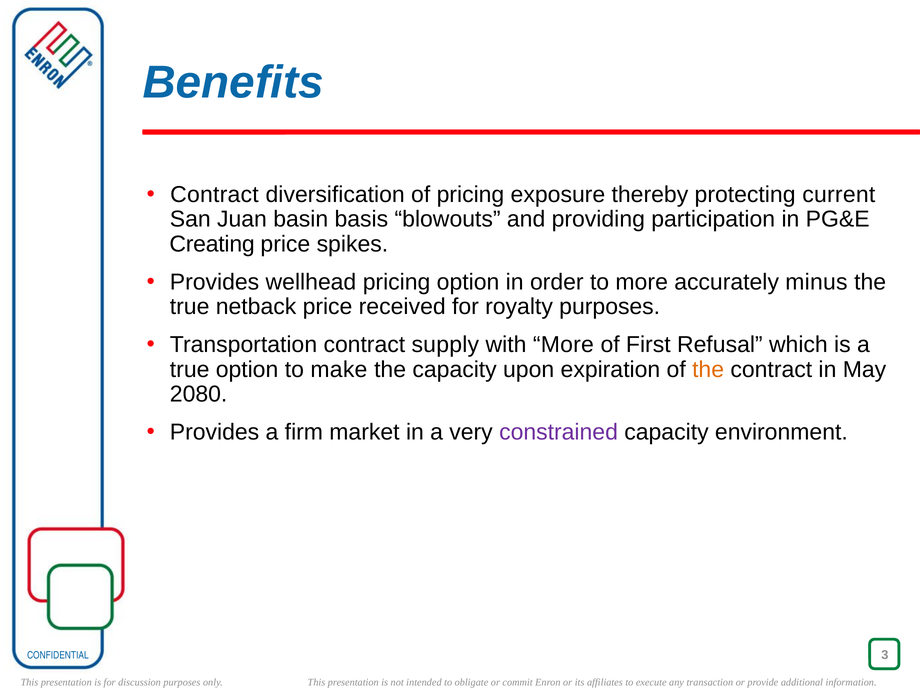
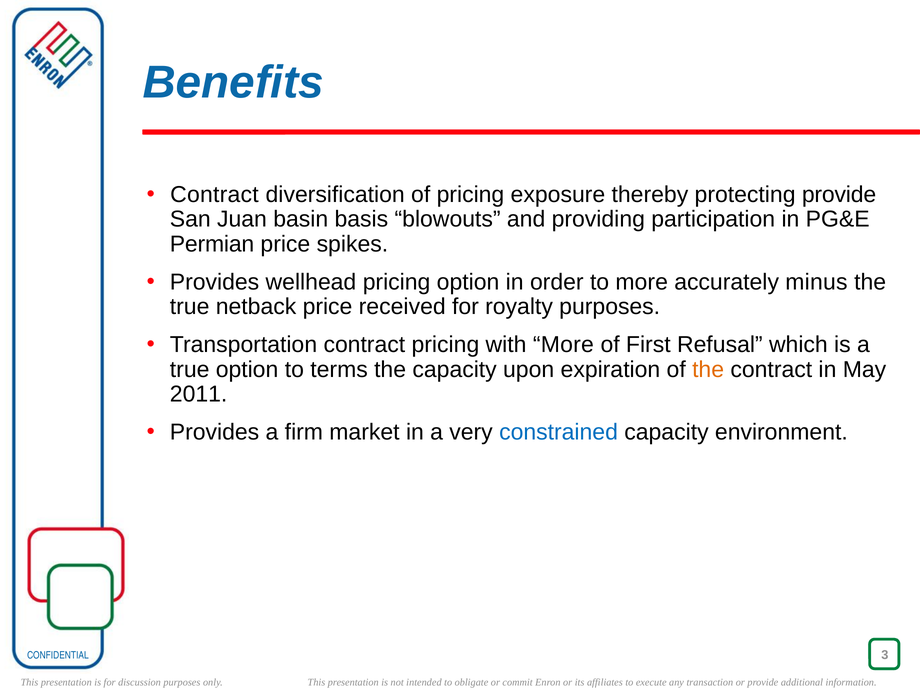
protecting current: current -> provide (839, 195)
Creating: Creating -> Permian (212, 244)
contract supply: supply -> pricing (445, 345)
make: make -> terms (339, 370)
2080: 2080 -> 2011 (199, 394)
constrained colour: purple -> blue (559, 432)
